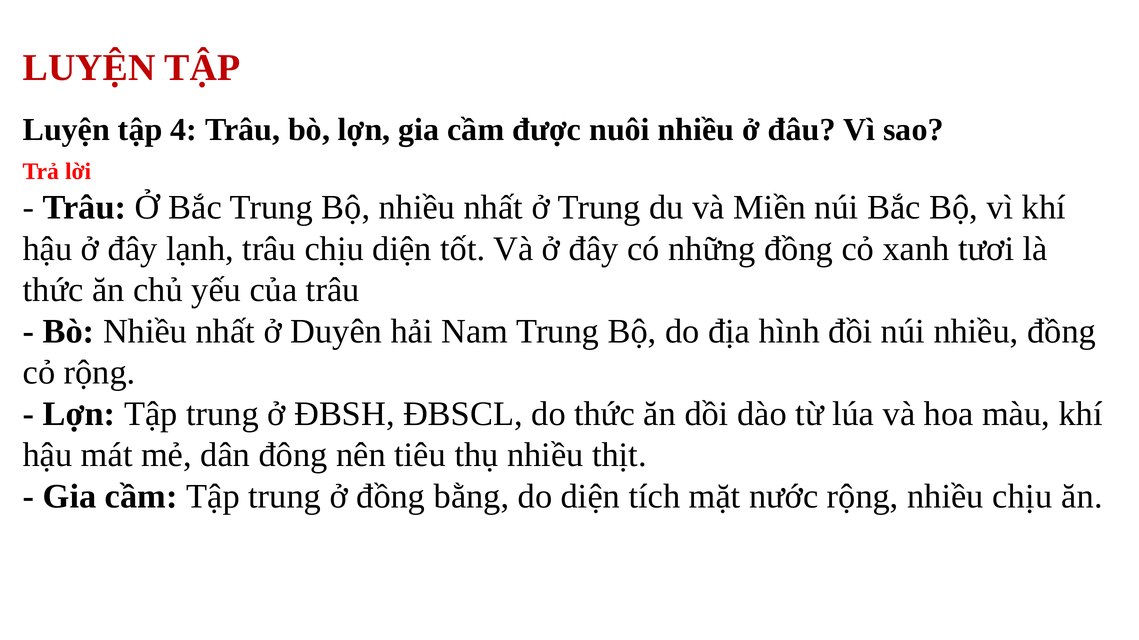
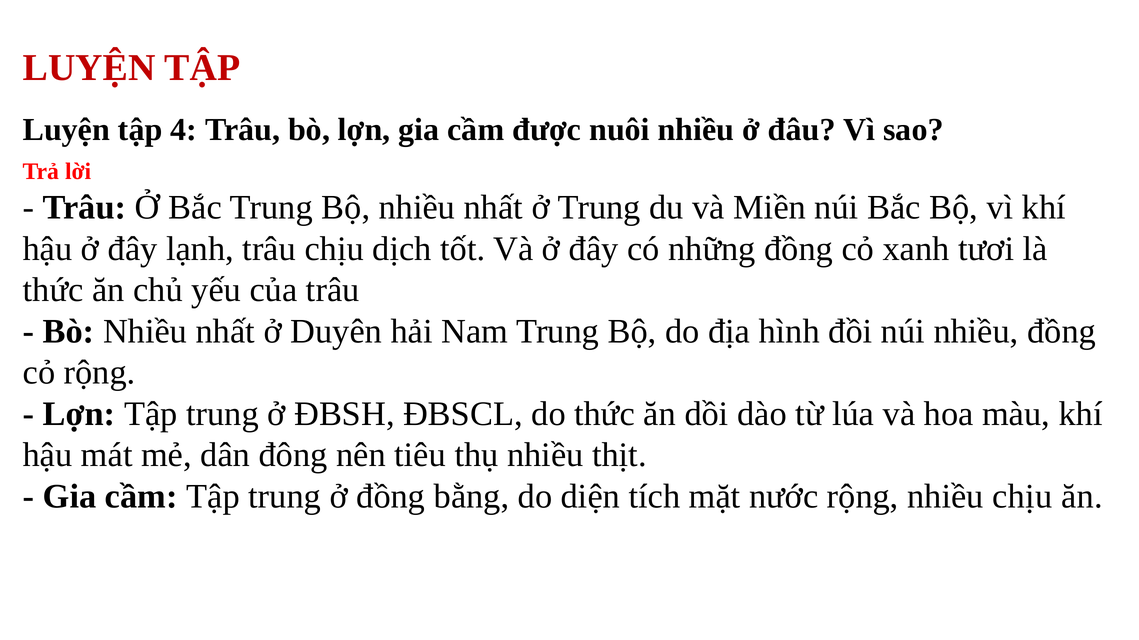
chịu diện: diện -> dịch (402, 249)
